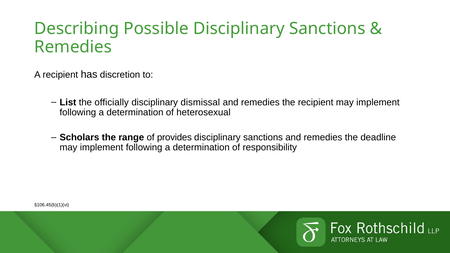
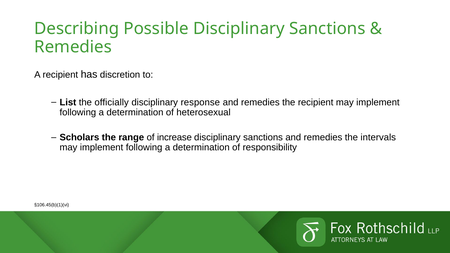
dismissal: dismissal -> response (200, 102)
provides: provides -> increase (174, 137)
deadline: deadline -> intervals (378, 137)
